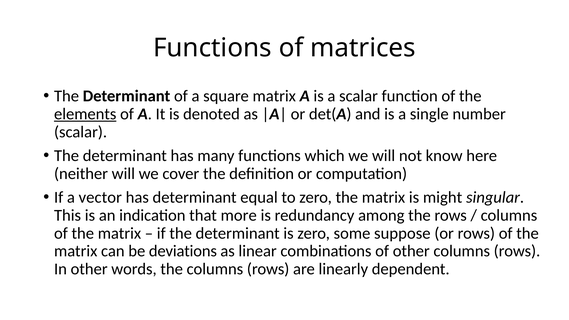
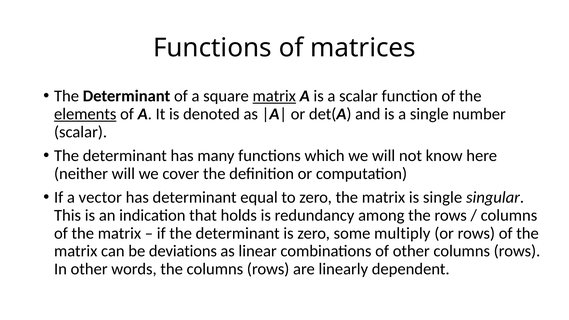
matrix underline: none -> present (274, 96)
is might: might -> single (443, 197)
more: more -> holds (239, 215)
suppose: suppose -> multiply (402, 233)
